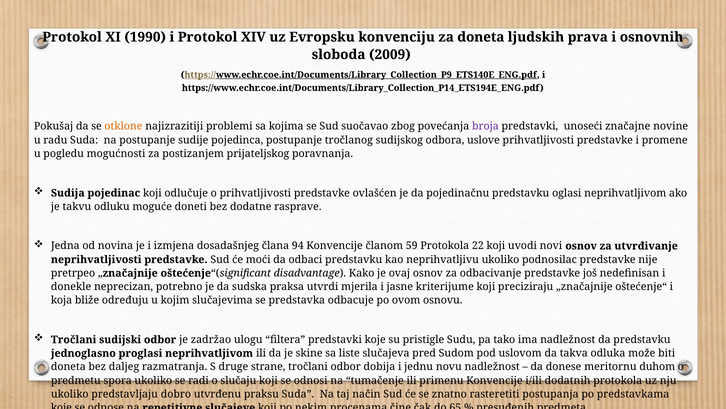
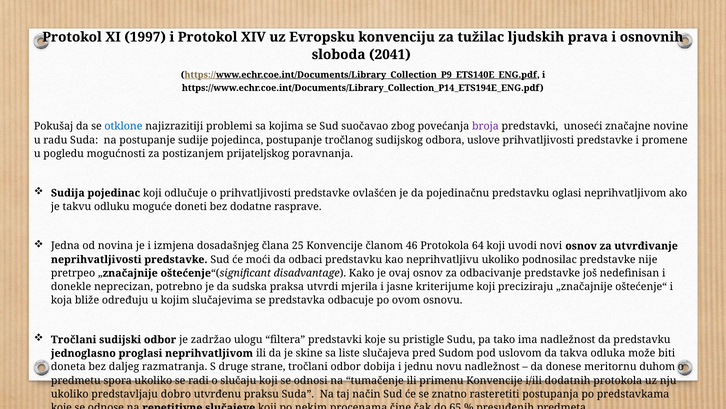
1990: 1990 -> 1997 (145, 37)
za doneta: doneta -> tužilac (481, 37)
2009: 2009 -> 2041 (390, 55)
otklone colour: orange -> blue (123, 126)
94: 94 -> 25 (298, 246)
59: 59 -> 46 (412, 246)
22: 22 -> 64 (478, 246)
